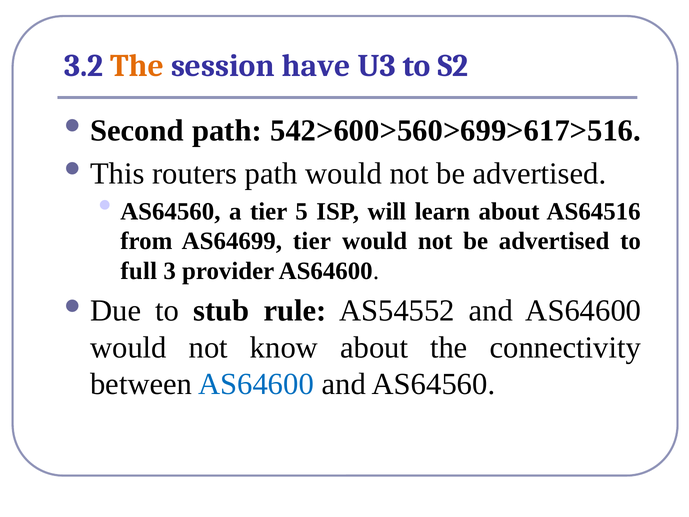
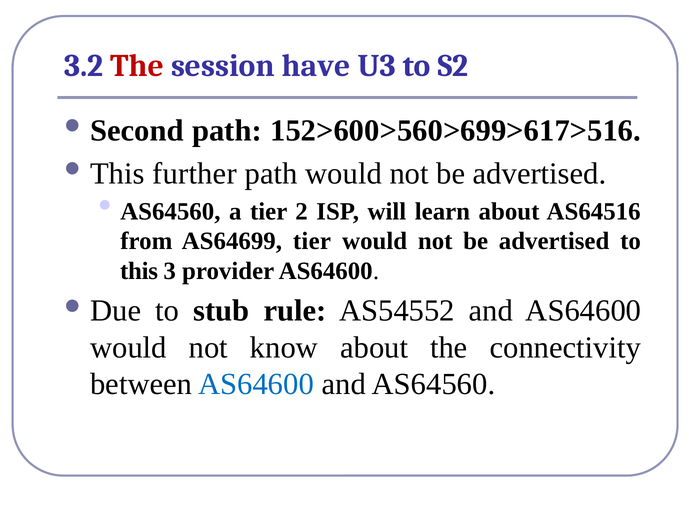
The colour: orange -> red (137, 66)
542>600>560>699>617>516: 542>600>560>699>617>516 -> 152>600>560>699>617>516 (456, 130)
routers: routers -> further (195, 173)
5: 5 -> 2 (302, 211)
full: full -> this (139, 271)
